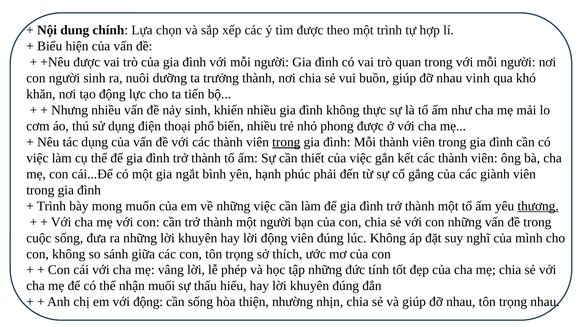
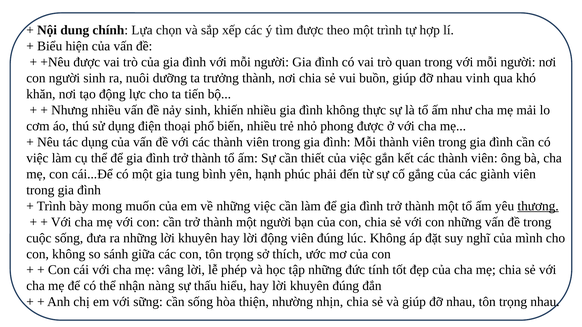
trong underline: present -> none (286, 142)
ngắt: ngắt -> tung (187, 174)
muối: muối -> nàng (161, 286)
với động: động -> sững (148, 302)
